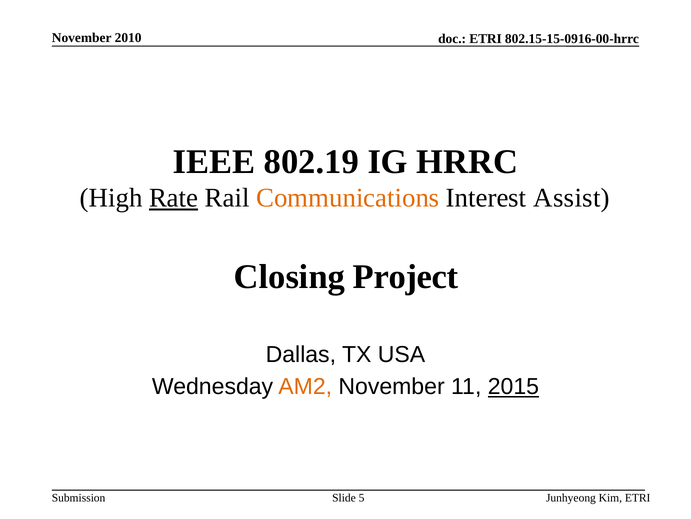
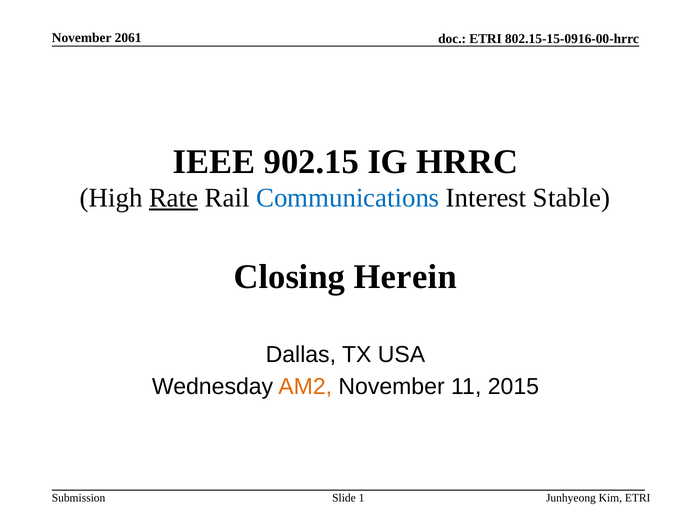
2010: 2010 -> 2061 (128, 38)
802.19: 802.19 -> 902.15 (311, 161)
Communications colour: orange -> blue (348, 198)
Assist: Assist -> Stable (572, 198)
Project: Project -> Herein (405, 277)
2015 underline: present -> none (513, 386)
5: 5 -> 1 (362, 497)
